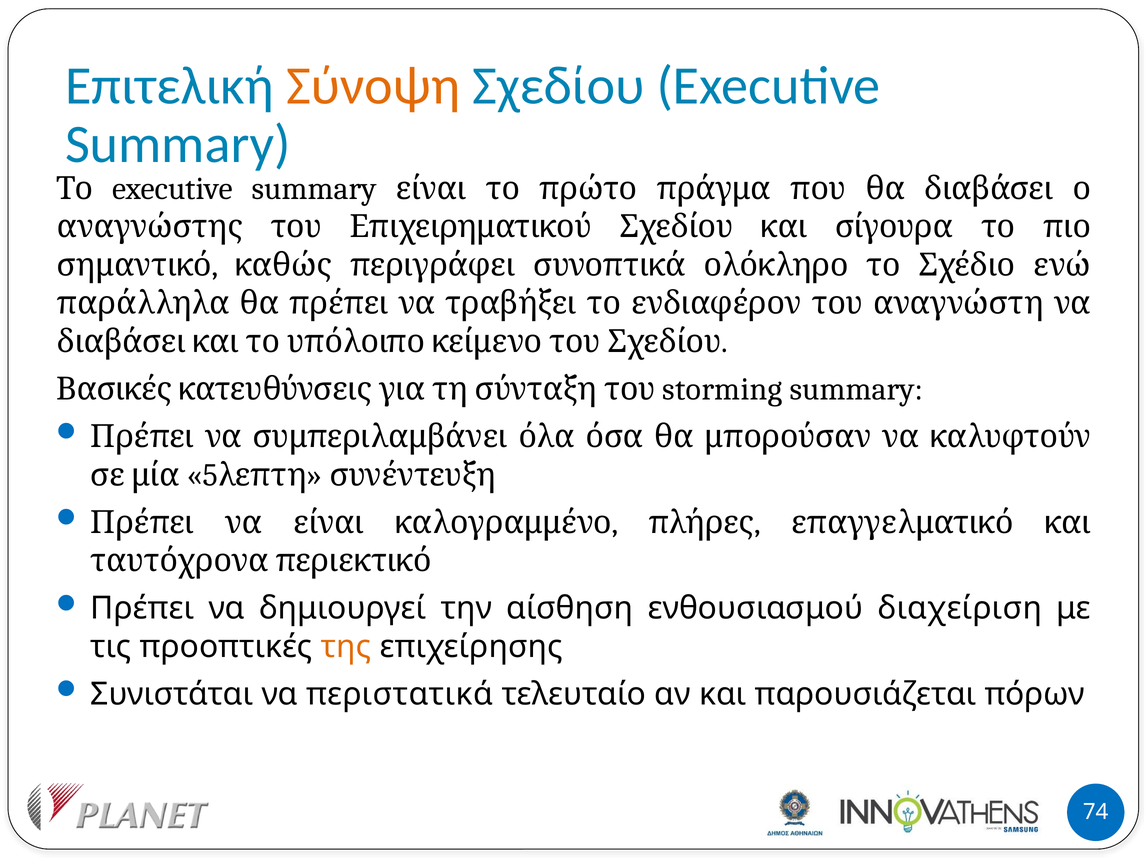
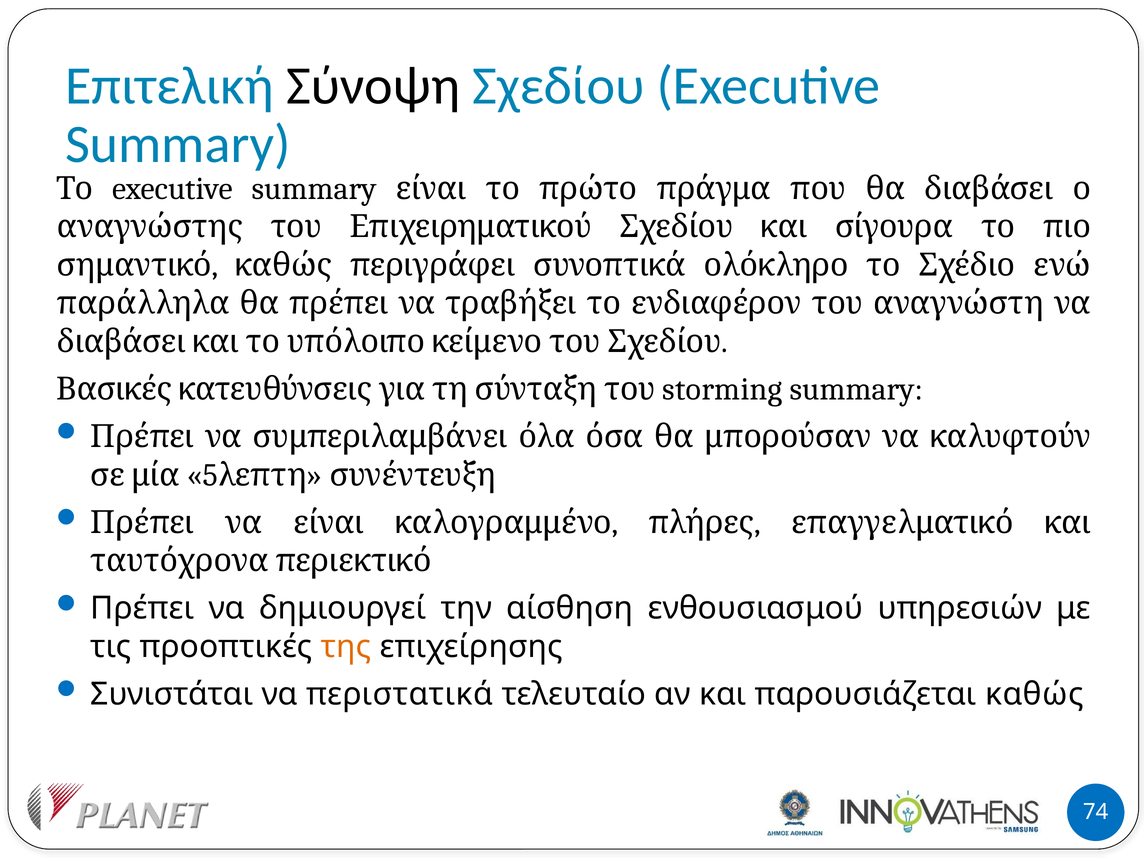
Σύνοψη colour: orange -> black (373, 86)
διαχείριση: διαχείριση -> υπηρεσιών (960, 608)
παρουσιάζεται πόρων: πόρων -> καθώς (1034, 694)
